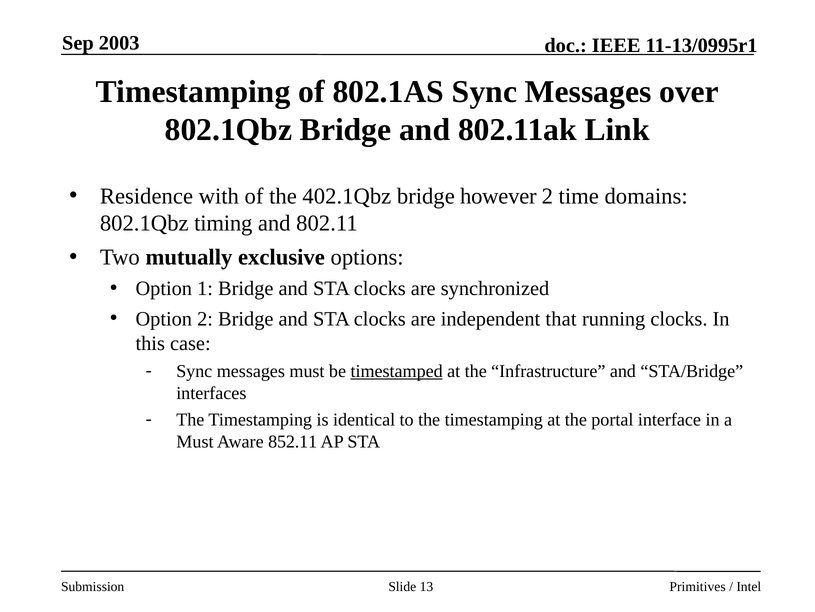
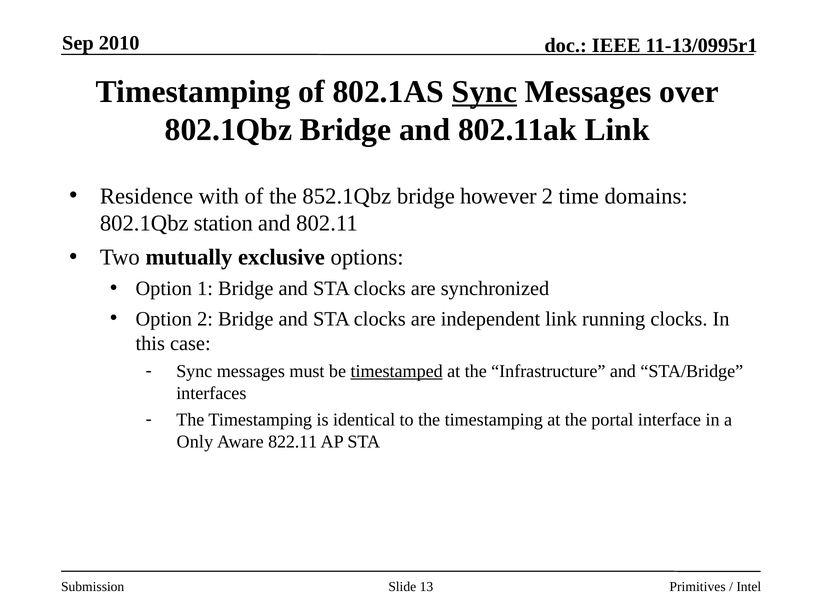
2003: 2003 -> 2010 (119, 43)
Sync underline: none -> present (485, 92)
402.1Qbz: 402.1Qbz -> 852.1Qbz (347, 196)
timing: timing -> station (223, 223)
independent that: that -> link (561, 318)
Must: Must -> Only (195, 441)
852.11: 852.11 -> 822.11 (293, 441)
